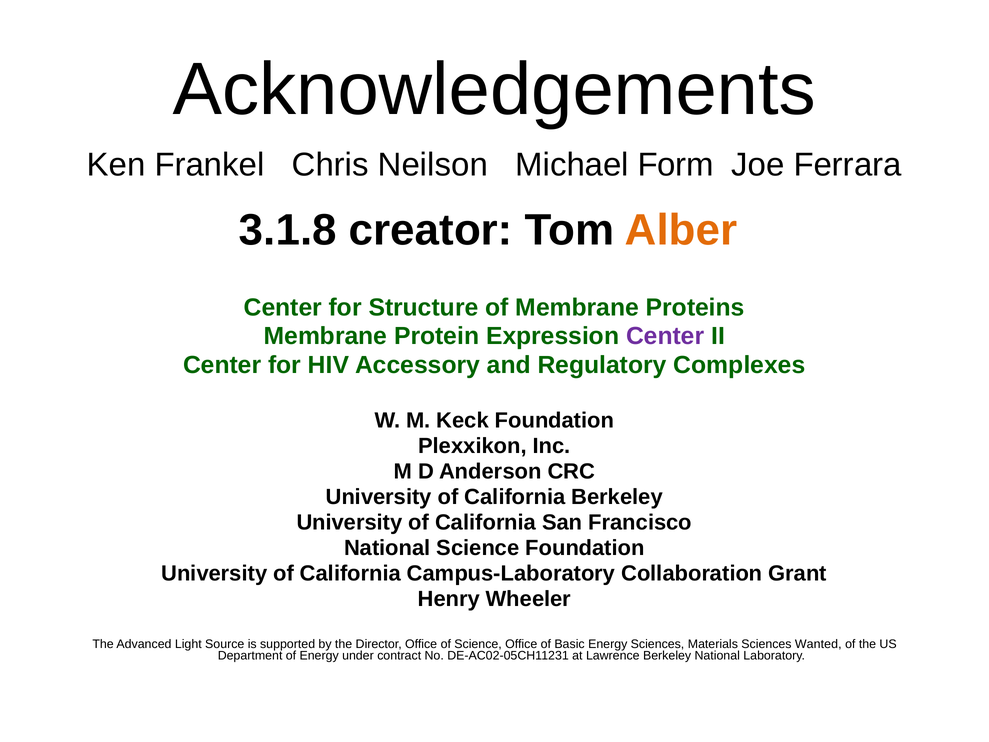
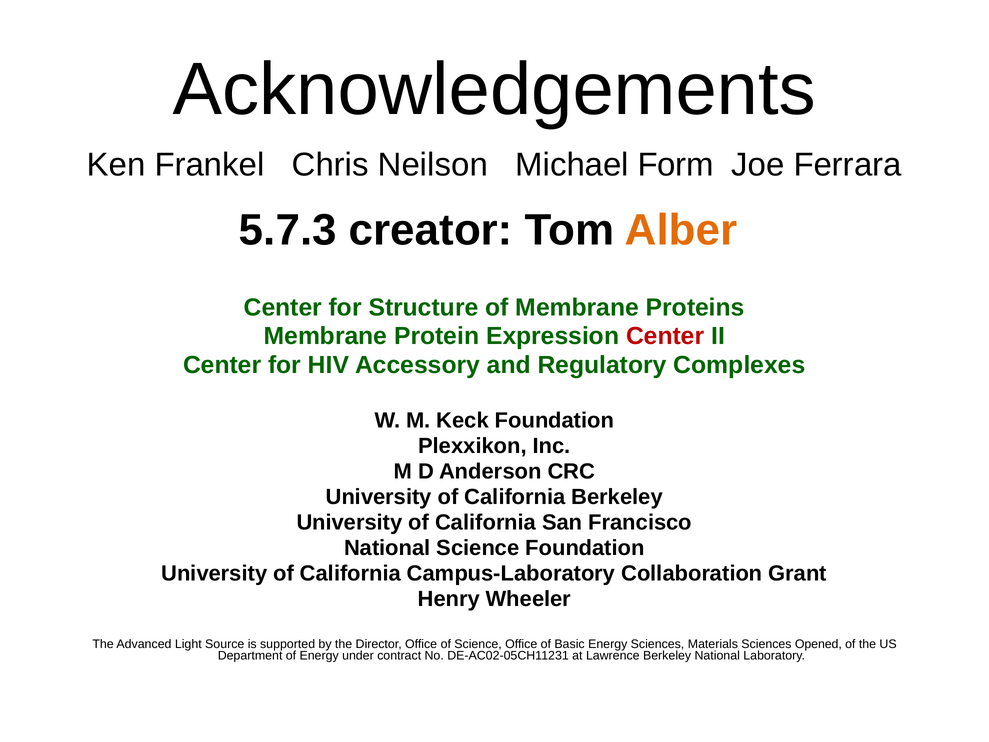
3.1.8: 3.1.8 -> 5.7.3 (288, 230)
Center colour: purple -> red (665, 336)
Wanted: Wanted -> Opened (818, 644)
